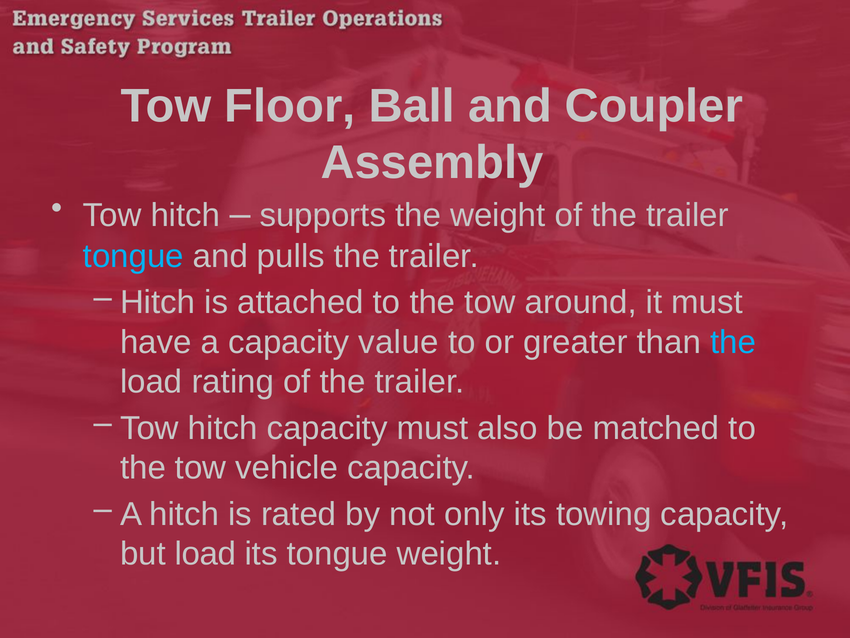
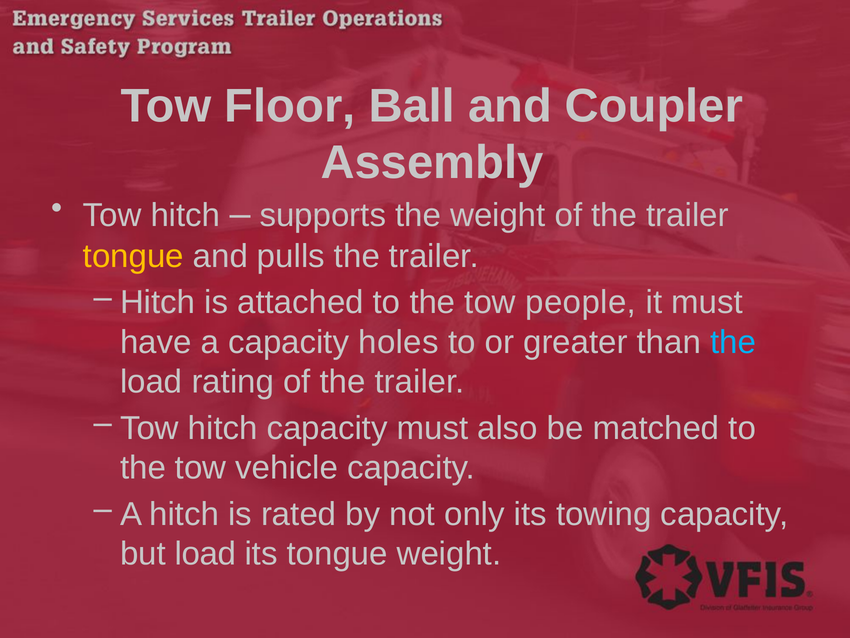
tongue colour: light blue -> yellow (133, 256)
around: around -> people (581, 302)
value: value -> holes (398, 342)
